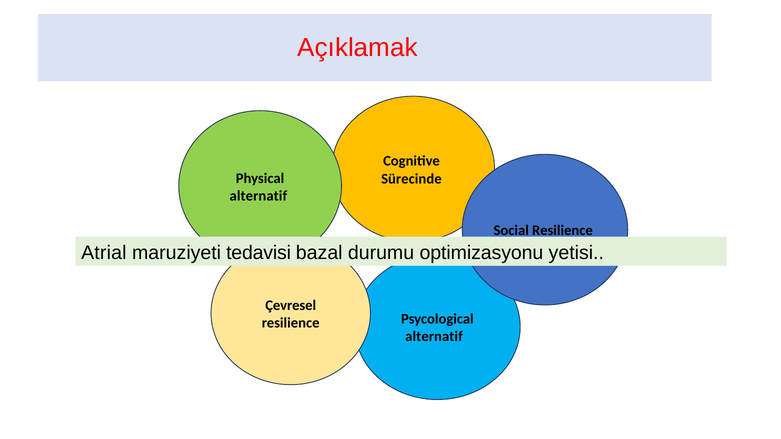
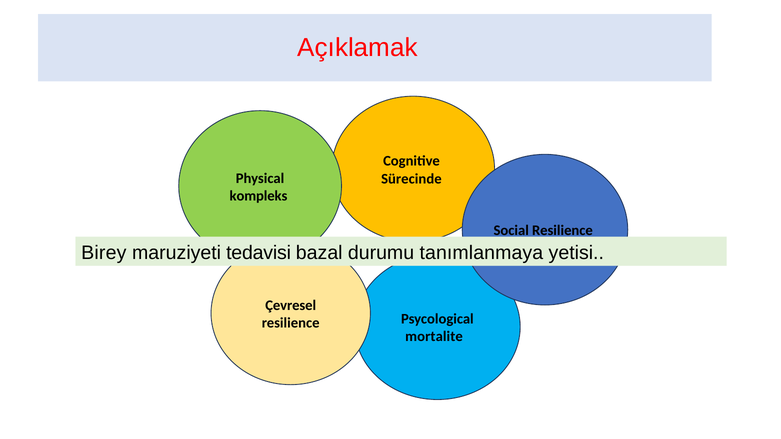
alternatif: alternatif -> kompleks (258, 196)
Atrial: Atrial -> Birey (104, 253)
optimizasyonu: optimizasyonu -> tanımlanmaya (481, 253)
alternatif: alternatif -> mortalite (434, 337)
